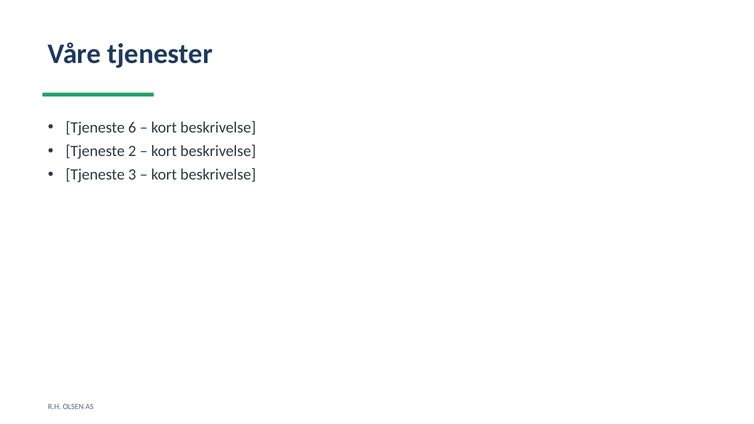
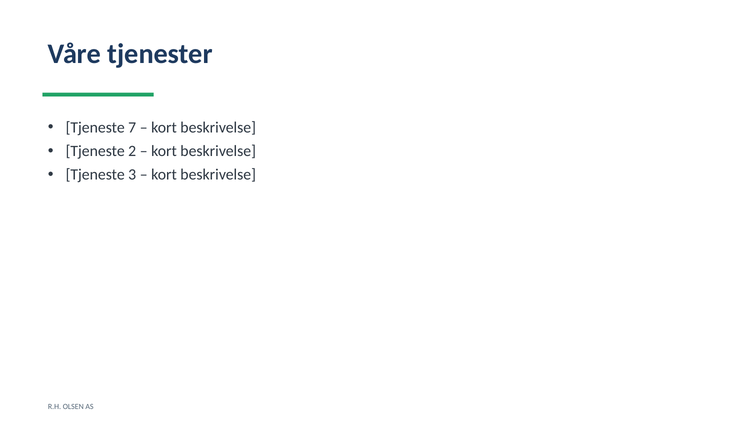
6: 6 -> 7 (132, 128)
